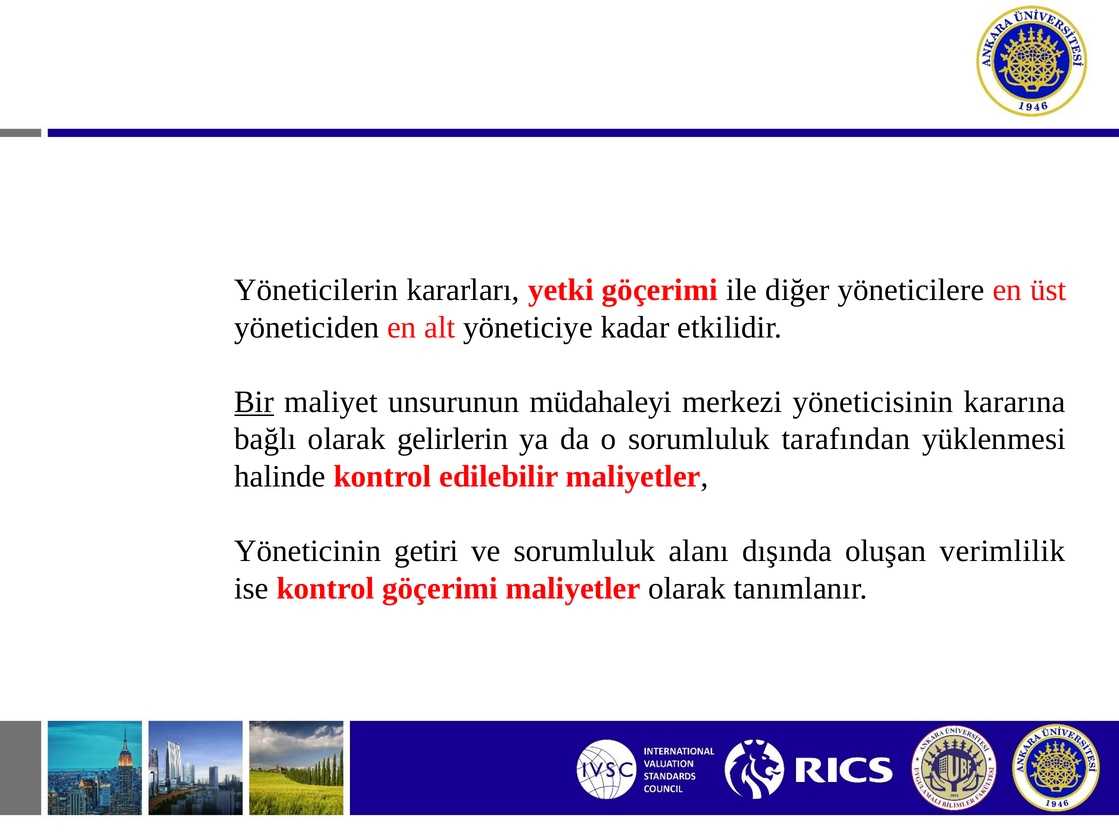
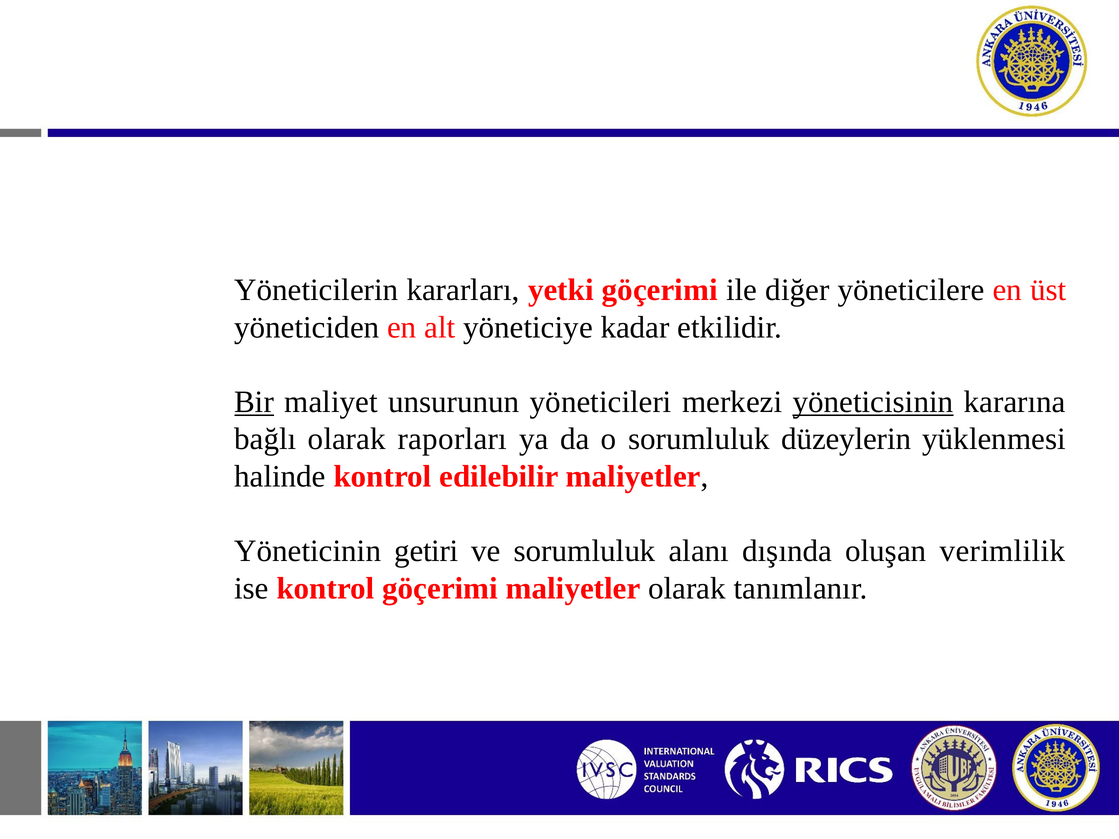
müdahaleyi: müdahaleyi -> yöneticileri (601, 402)
yöneticisinin underline: none -> present (873, 402)
gelirlerin: gelirlerin -> raporları (452, 439)
tarafından: tarafından -> düzeylerin (846, 439)
